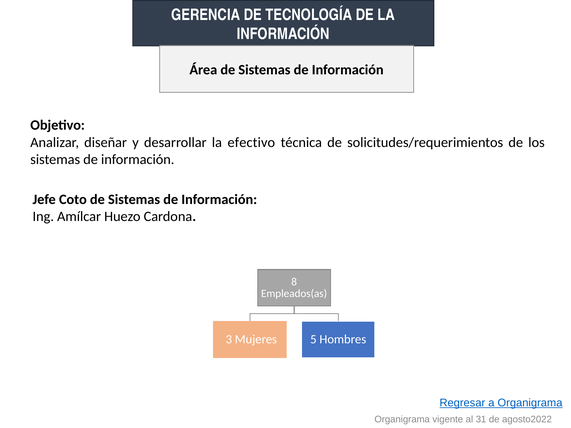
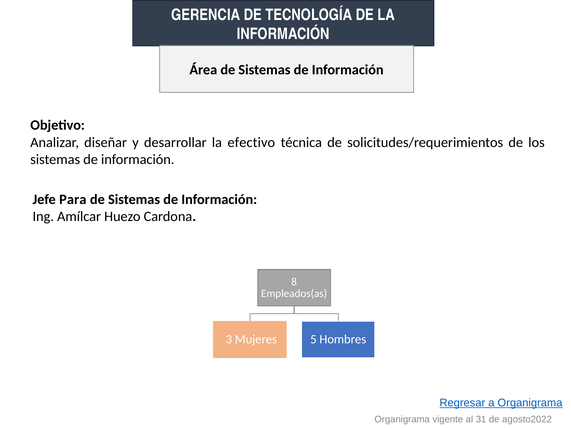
Coto: Coto -> Para (73, 200)
